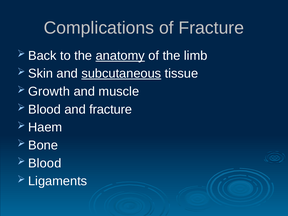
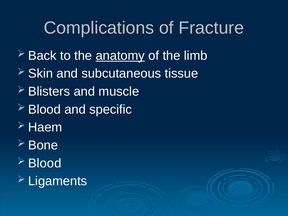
subcutaneous underline: present -> none (121, 74)
Growth: Growth -> Blisters (49, 91)
and fracture: fracture -> specific (111, 109)
